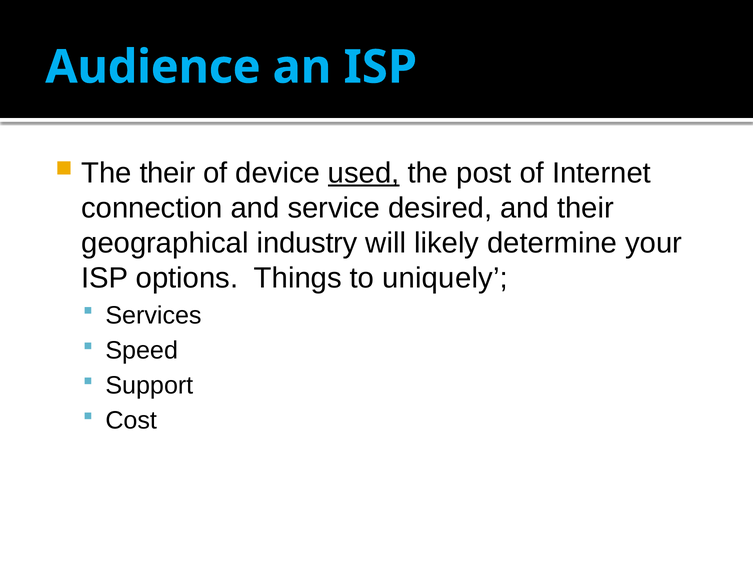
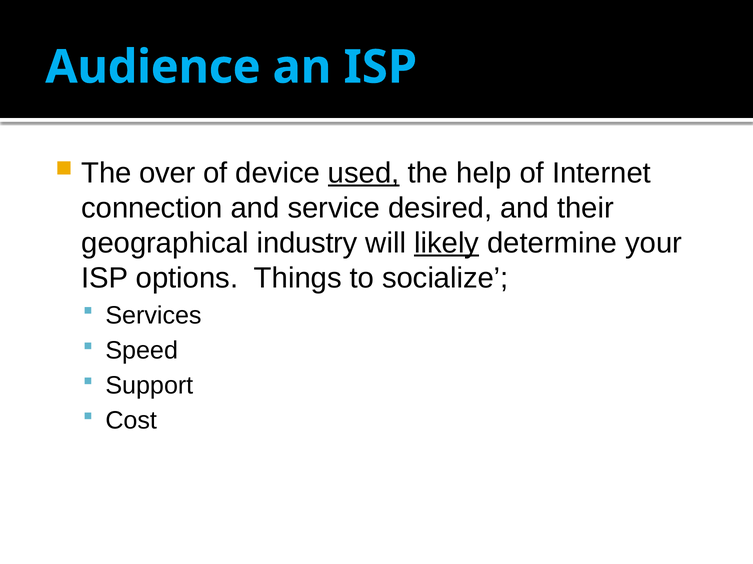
The their: their -> over (168, 173)
post: post -> help (484, 173)
likely underline: none -> present (447, 243)
uniquely: uniquely -> socialize (445, 278)
